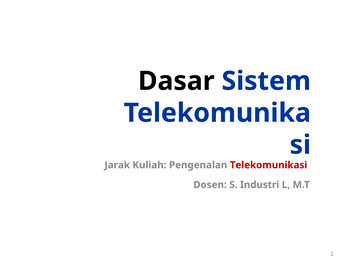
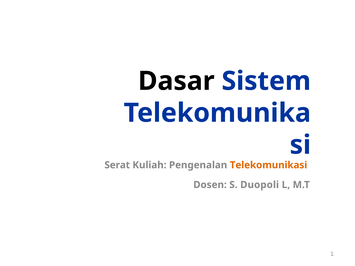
Jarak: Jarak -> Serat (117, 165)
Telekomunikasi colour: red -> orange (269, 165)
Industri: Industri -> Duopoli (260, 185)
